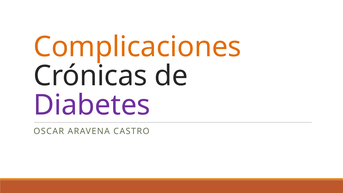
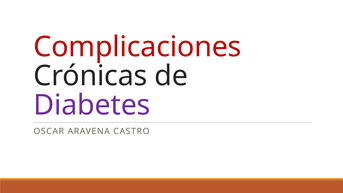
Complicaciones colour: orange -> red (137, 47)
